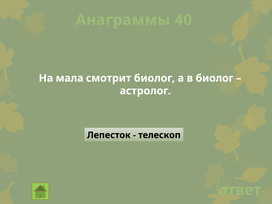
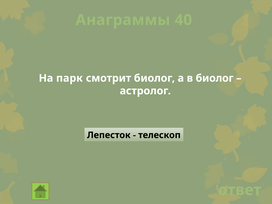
мала: мала -> парк (69, 78)
